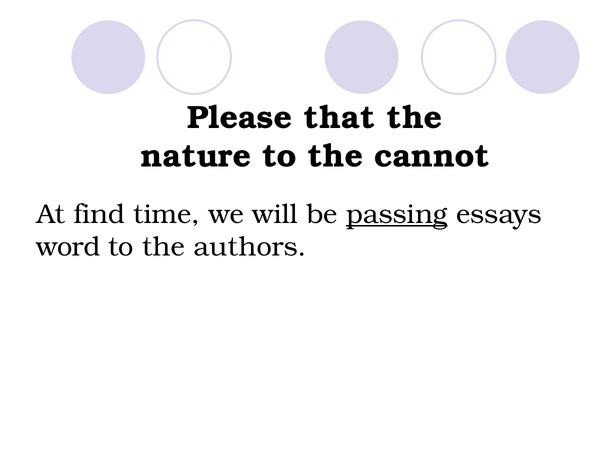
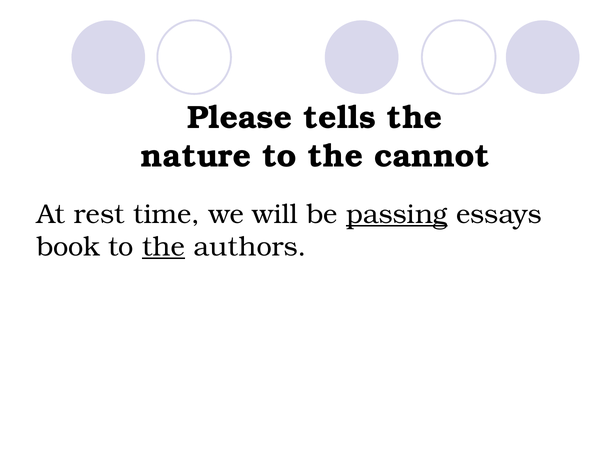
that: that -> tells (340, 118)
find: find -> rest (99, 214)
word: word -> book (68, 247)
the underline: none -> present (163, 247)
